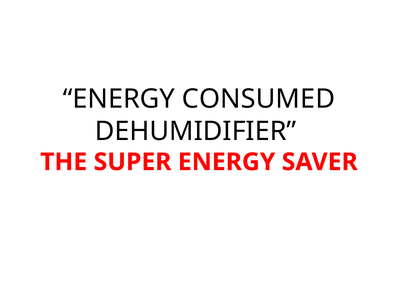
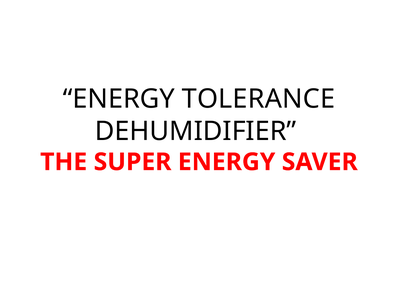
CONSUMED: CONSUMED -> TOLERANCE (258, 99)
